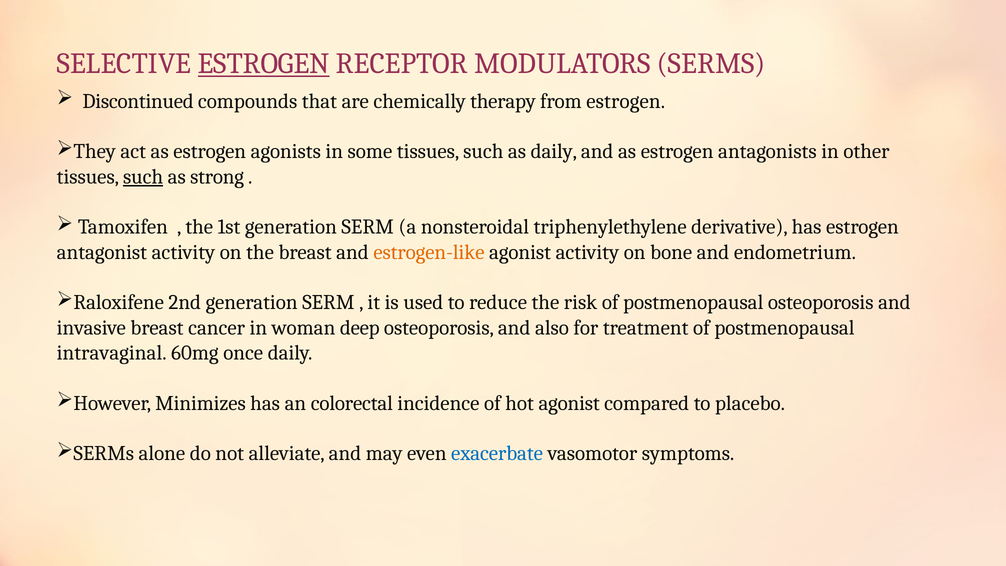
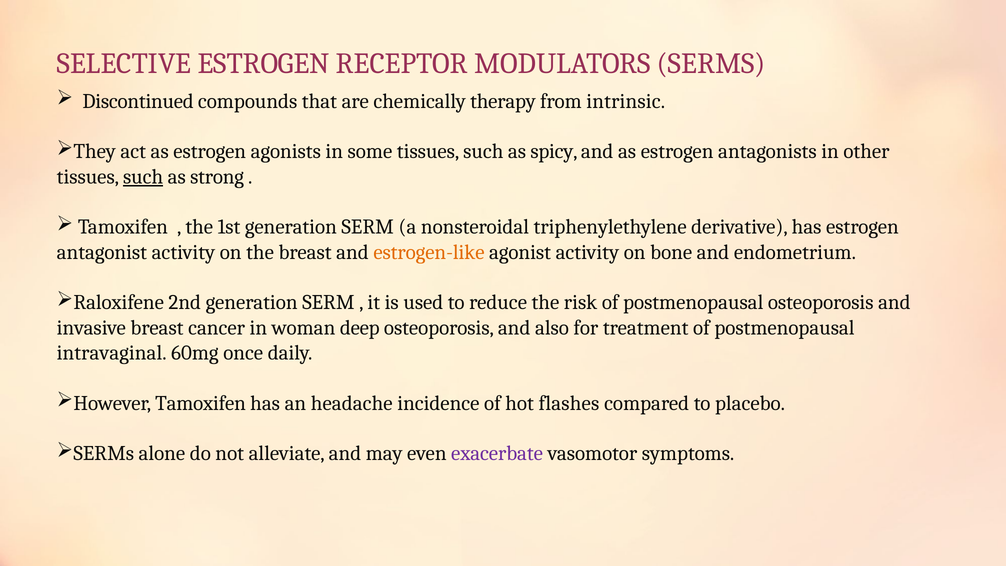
ESTROGEN underline: present -> none (264, 64)
from estrogen: estrogen -> intrinsic (626, 101)
as daily: daily -> spicy (554, 151)
Minimizes: Minimizes -> Tamoxifen (201, 403)
colorectal: colorectal -> headache (352, 403)
hot agonist: agonist -> flashes (569, 403)
exacerbate colour: blue -> purple (497, 453)
